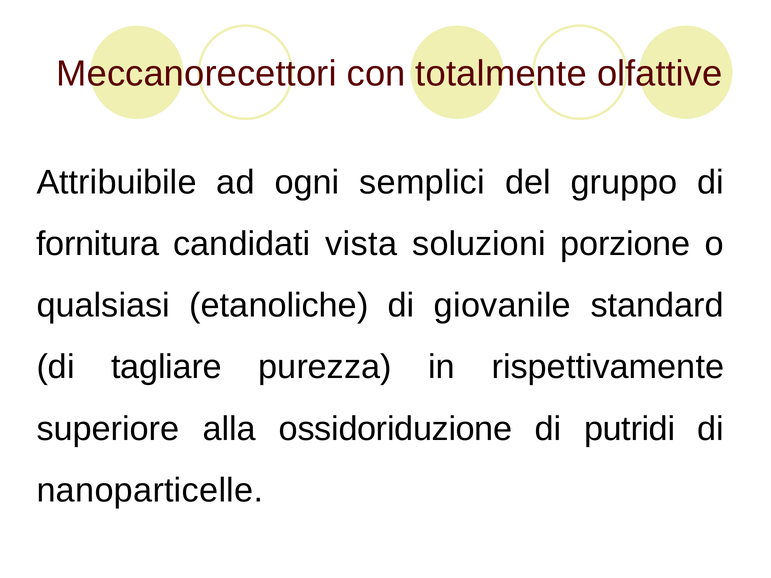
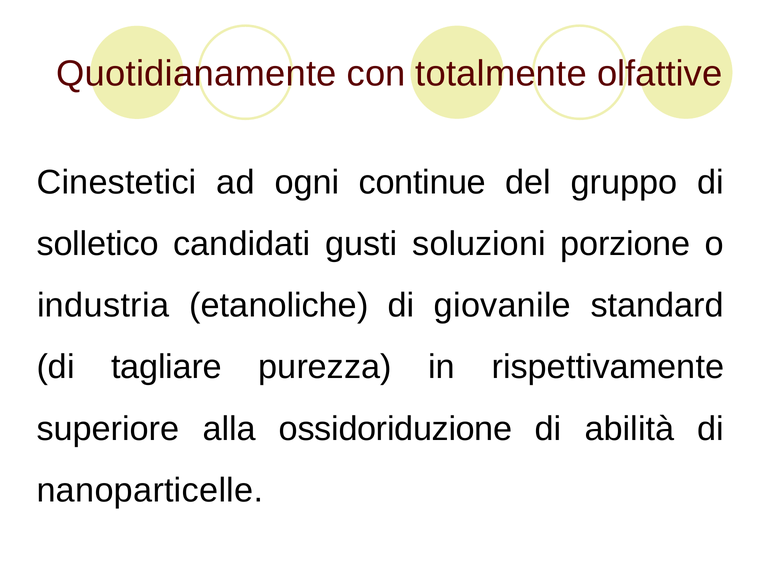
Meccanorecettori: Meccanorecettori -> Quotidianamente (196, 74)
Attribuibile: Attribuibile -> Cinestetici (117, 182)
semplici: semplici -> continue (422, 182)
fornitura: fornitura -> solletico (98, 244)
vista: vista -> gusti (361, 244)
qualsiasi: qualsiasi -> industria (103, 306)
putridi: putridi -> abilità (629, 429)
